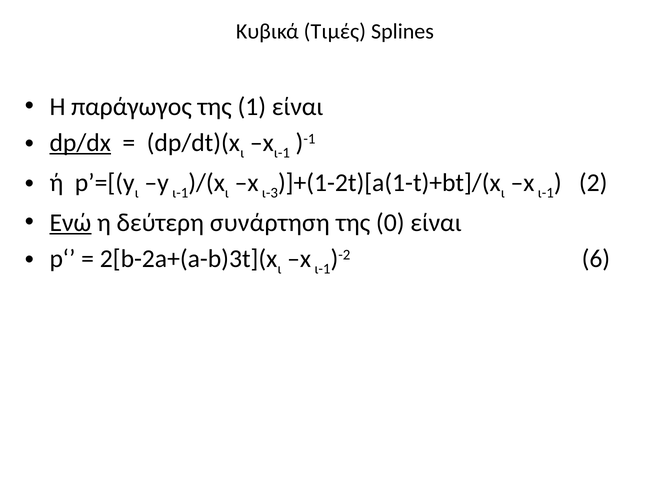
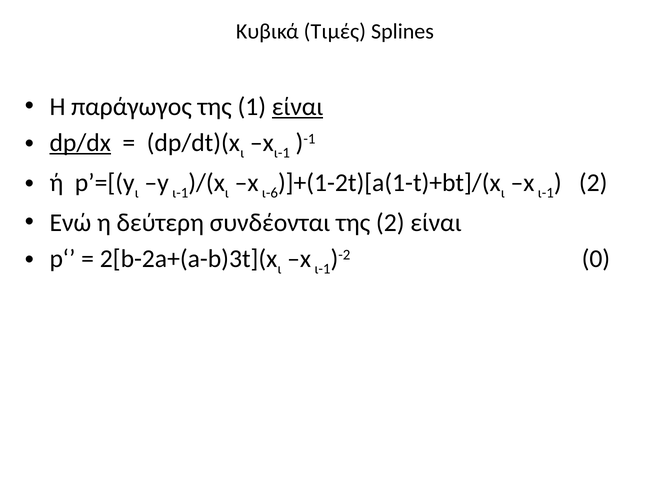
είναι underline: none -> present (298, 107)
ι-3: ι-3 -> ι-6 (270, 193)
Ενώ underline: present -> none (70, 223)
συνάρτηση: συνάρτηση -> συνδέονται (270, 223)
της 0: 0 -> 2 (390, 223)
6: 6 -> 0 (596, 259)
